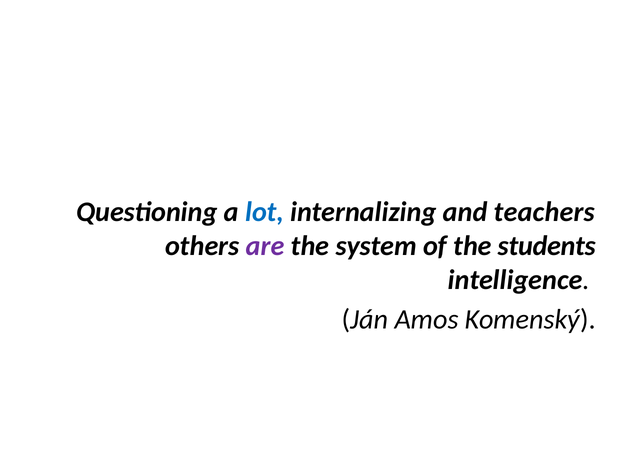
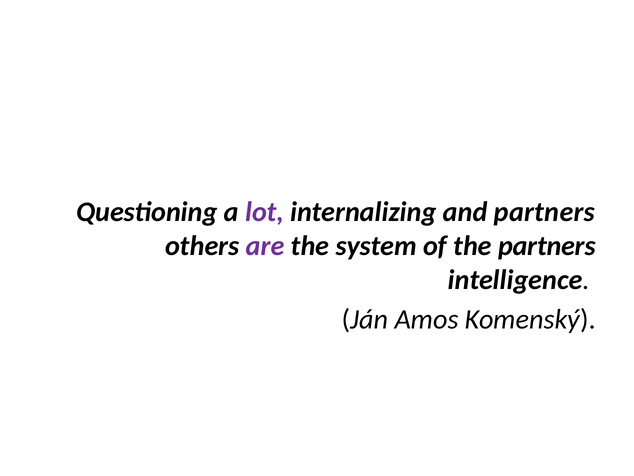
lot colour: blue -> purple (265, 212)
and teachers: teachers -> partners (544, 212)
the students: students -> partners (547, 246)
